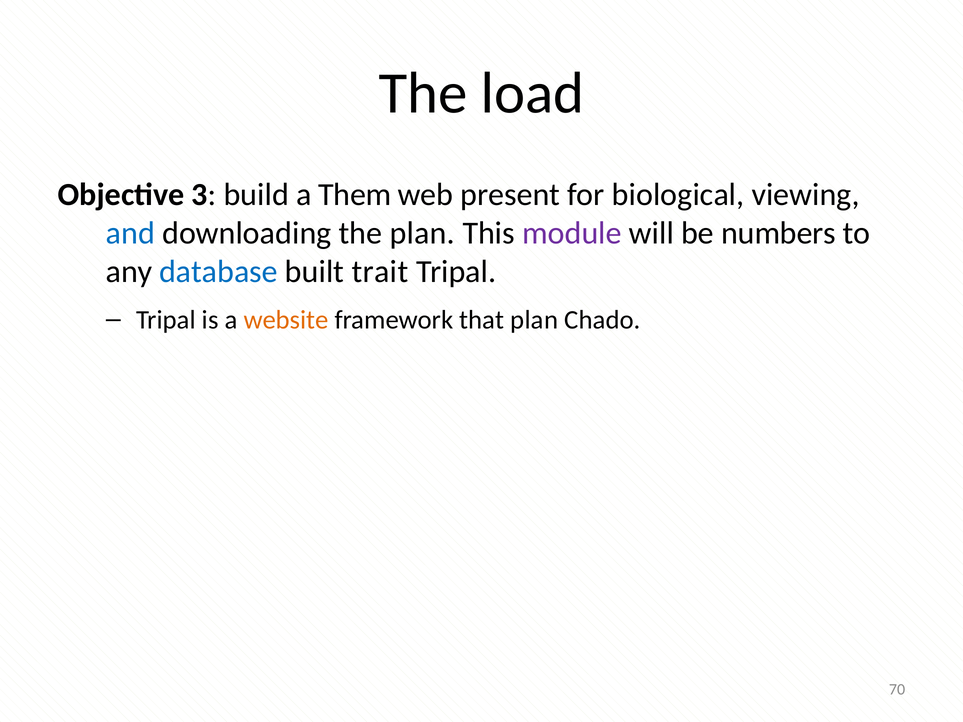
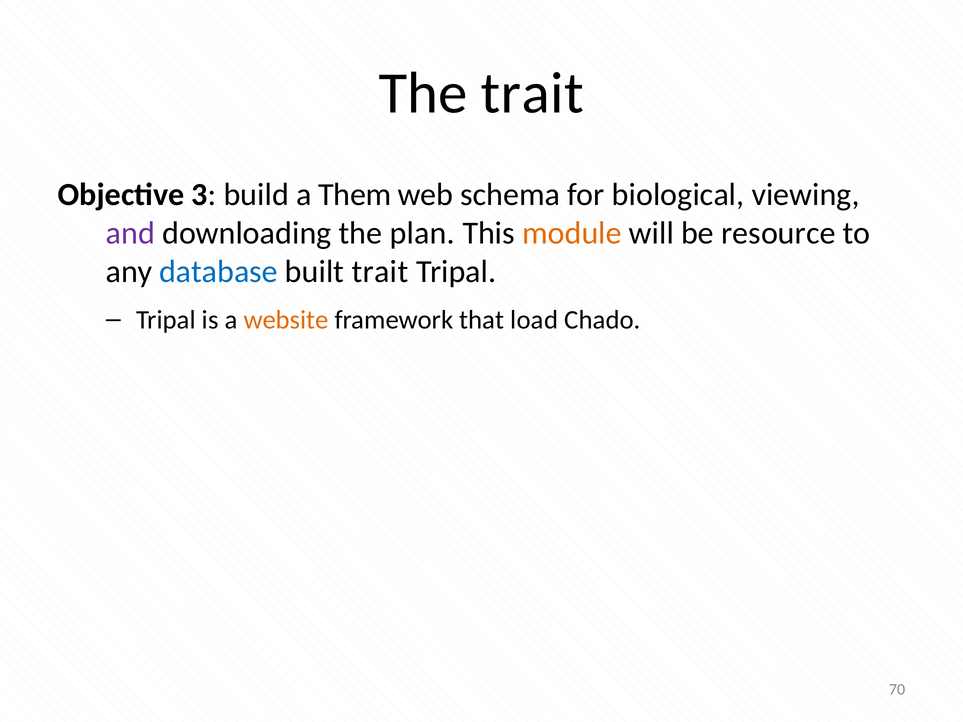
The load: load -> trait (532, 93)
present: present -> schema (510, 195)
and colour: blue -> purple (130, 233)
module colour: purple -> orange (572, 233)
numbers: numbers -> resource (778, 233)
that plan: plan -> load (534, 320)
